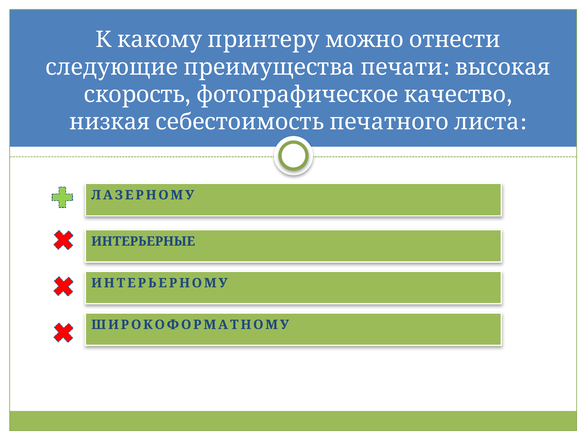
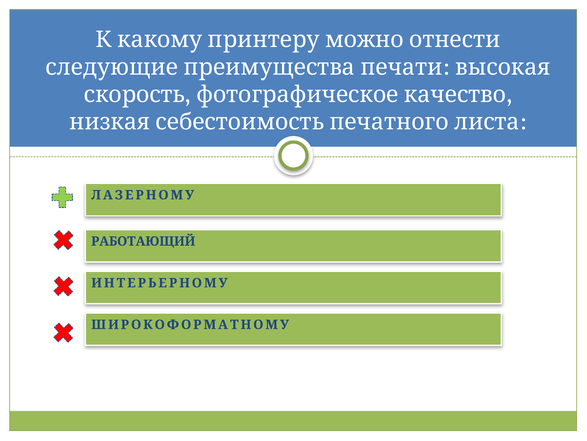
ИНТЕРЬЕРНЫЕ: ИНТЕРЬЕРНЫЕ -> РАБОТАЮЩИЙ (143, 241)
